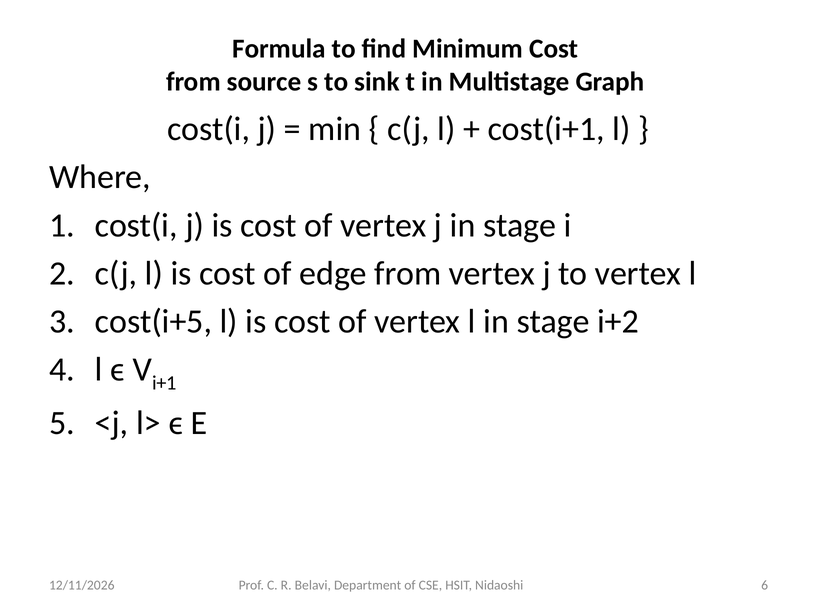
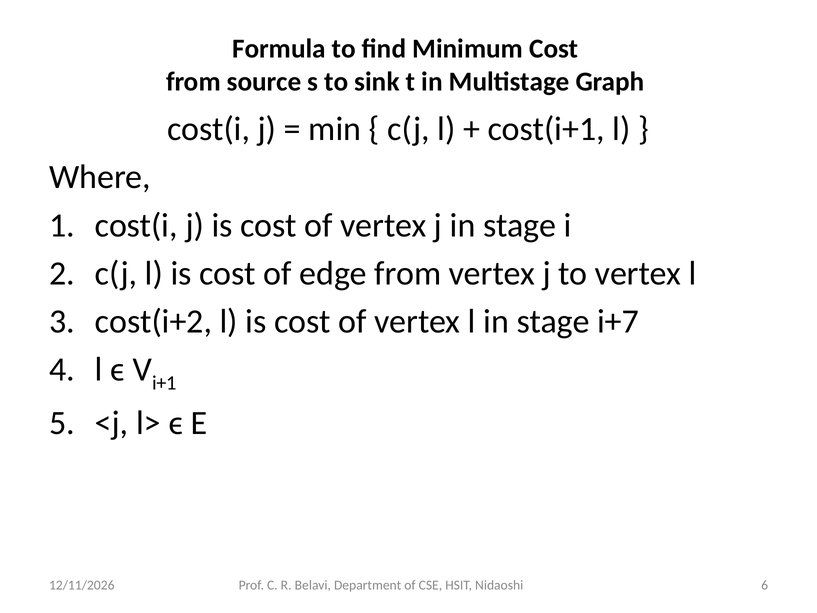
cost(i+5: cost(i+5 -> cost(i+2 (153, 321)
i+2: i+2 -> i+7 (618, 321)
